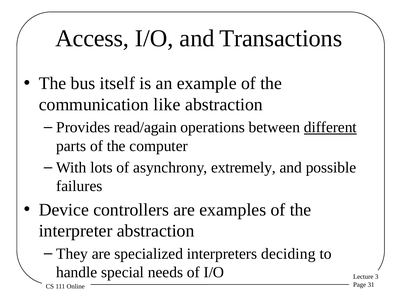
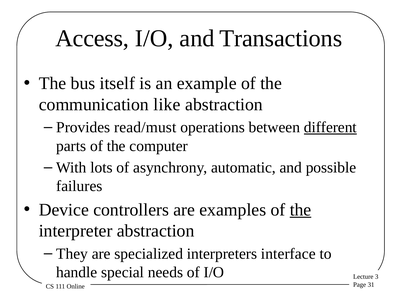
read/again: read/again -> read/must (145, 128)
extremely: extremely -> automatic (243, 168)
the underline: none -> present (301, 210)
deciding: deciding -> interface (288, 254)
